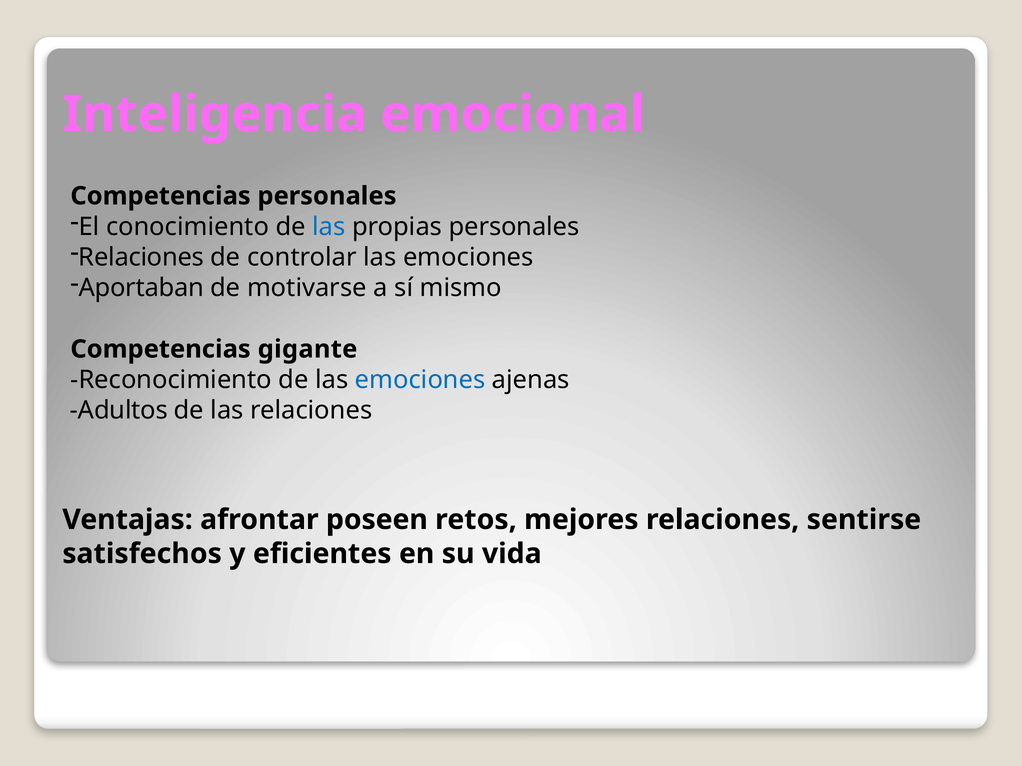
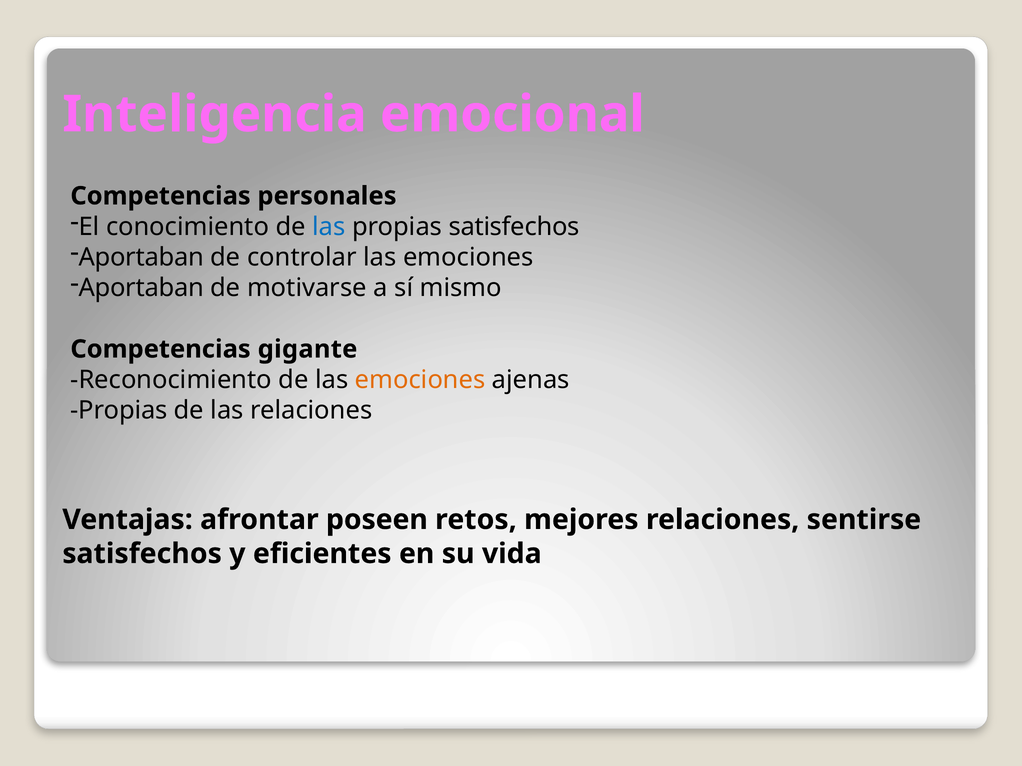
propias personales: personales -> satisfechos (514, 227)
Relaciones: Relaciones -> Aportaban (141, 257)
emociones colour: blue -> orange (420, 380)
Adultos: Adultos -> Propias (119, 411)
